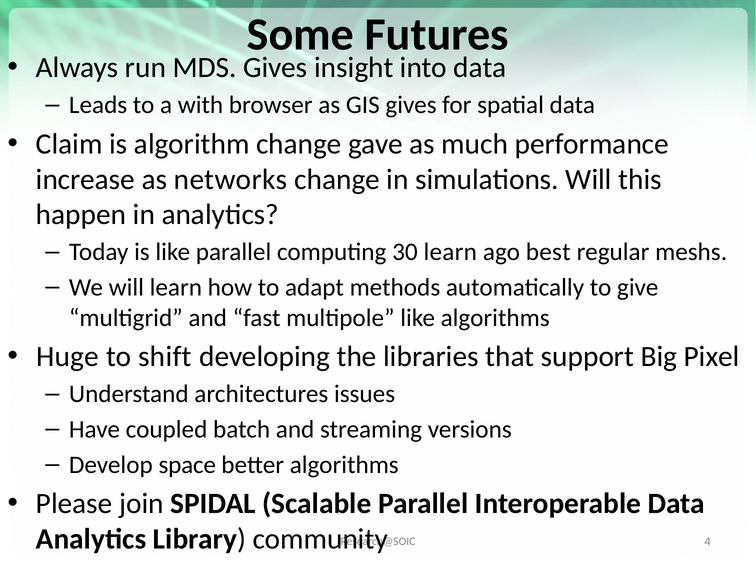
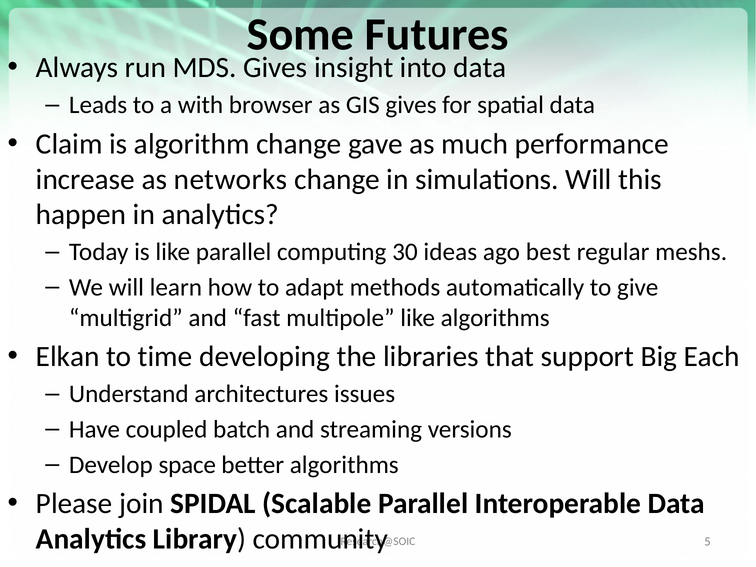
30 learn: learn -> ideas (450, 252)
Huge: Huge -> Elkan (68, 357)
shift: shift -> time (165, 357)
Pixel: Pixel -> Each (712, 357)
4: 4 -> 5 (708, 541)
